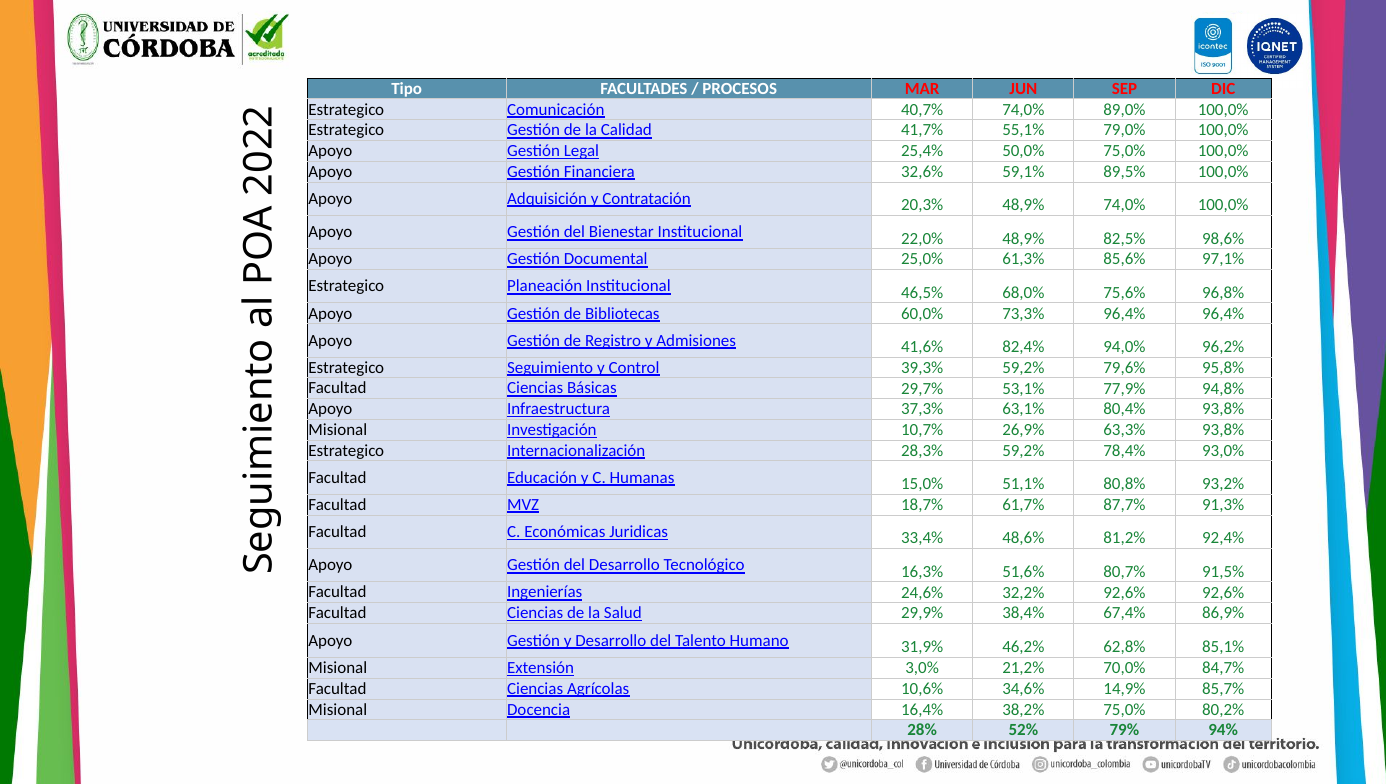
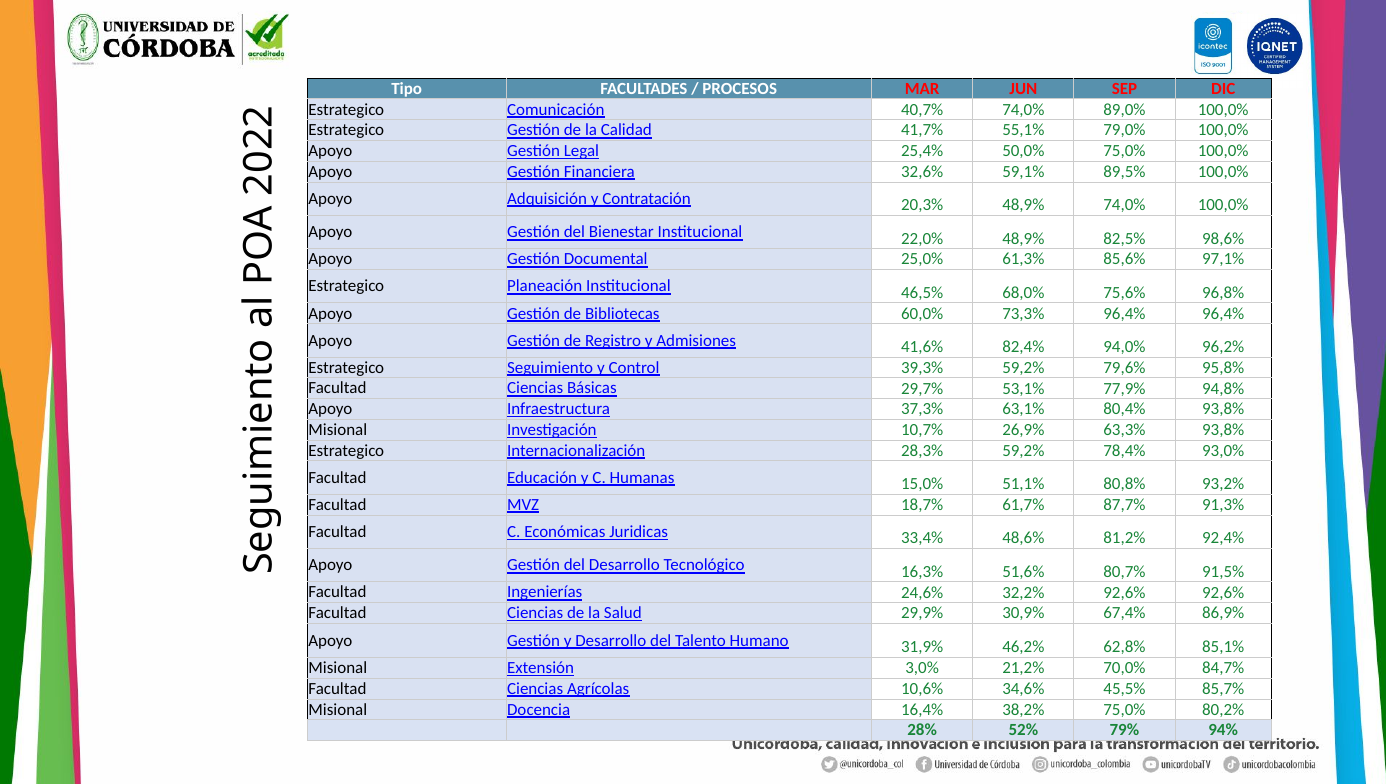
38,4%: 38,4% -> 30,9% (1023, 613)
14,9%: 14,9% -> 45,5% (1125, 688)
